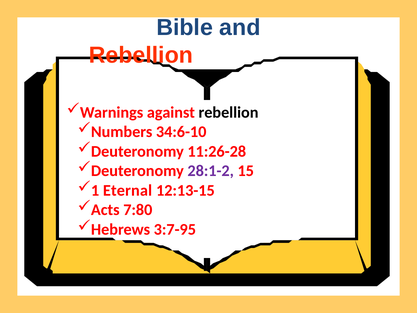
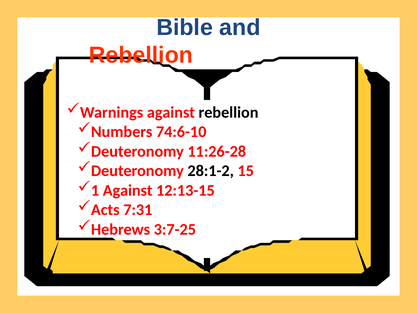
34:6-10: 34:6-10 -> 74:6-10 (181, 132)
28:1-2 colour: purple -> black (211, 171)
1 Eternal: Eternal -> Against (128, 190)
7:80: 7:80 -> 7:31 (138, 210)
3:7-95: 3:7-95 -> 3:7-25 (175, 229)
